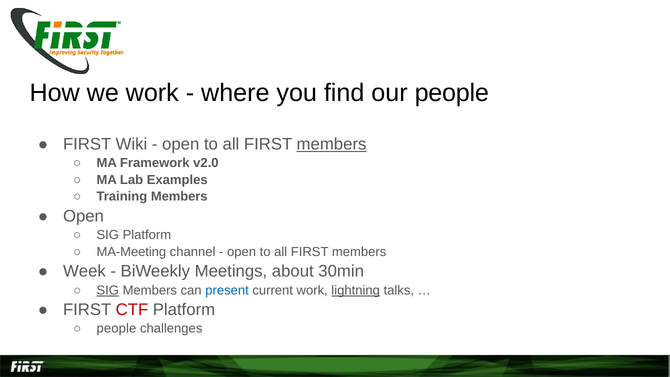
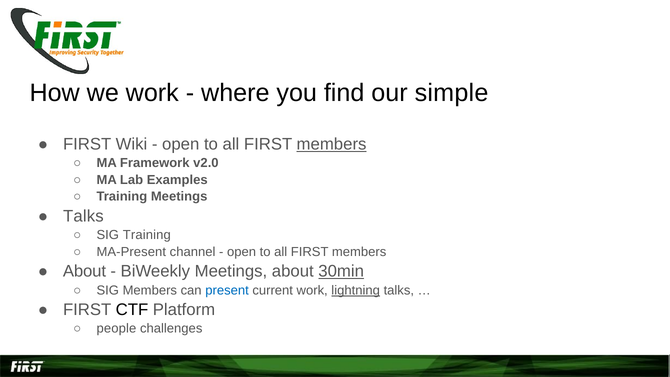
our people: people -> simple (452, 93)
Training Members: Members -> Meetings (179, 197)
Open: Open -> Talks (83, 216)
SIG Platform: Platform -> Training (147, 235)
MA-Meeting: MA-Meeting -> MA-Present (131, 252)
Week: Week -> About (85, 271)
30min underline: none -> present (341, 271)
SIG underline: present -> none (108, 290)
CTF colour: red -> black (132, 310)
